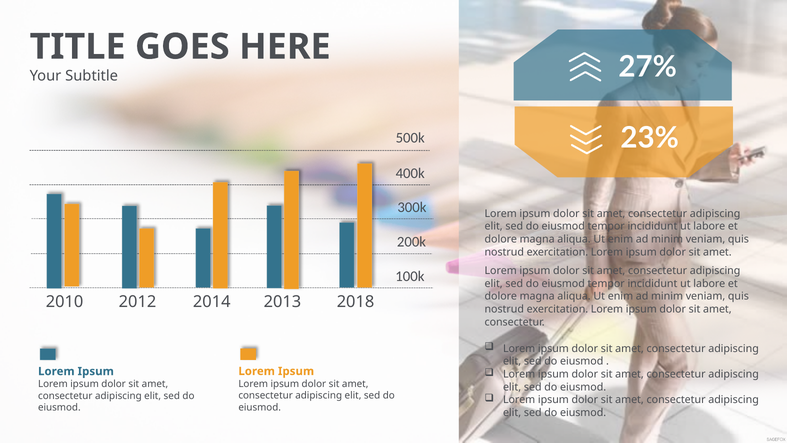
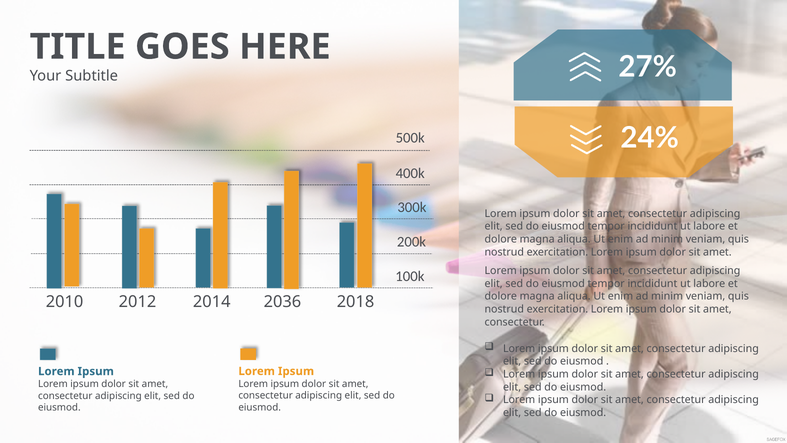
23%: 23% -> 24% (650, 138)
2013: 2013 -> 2036 (282, 302)
